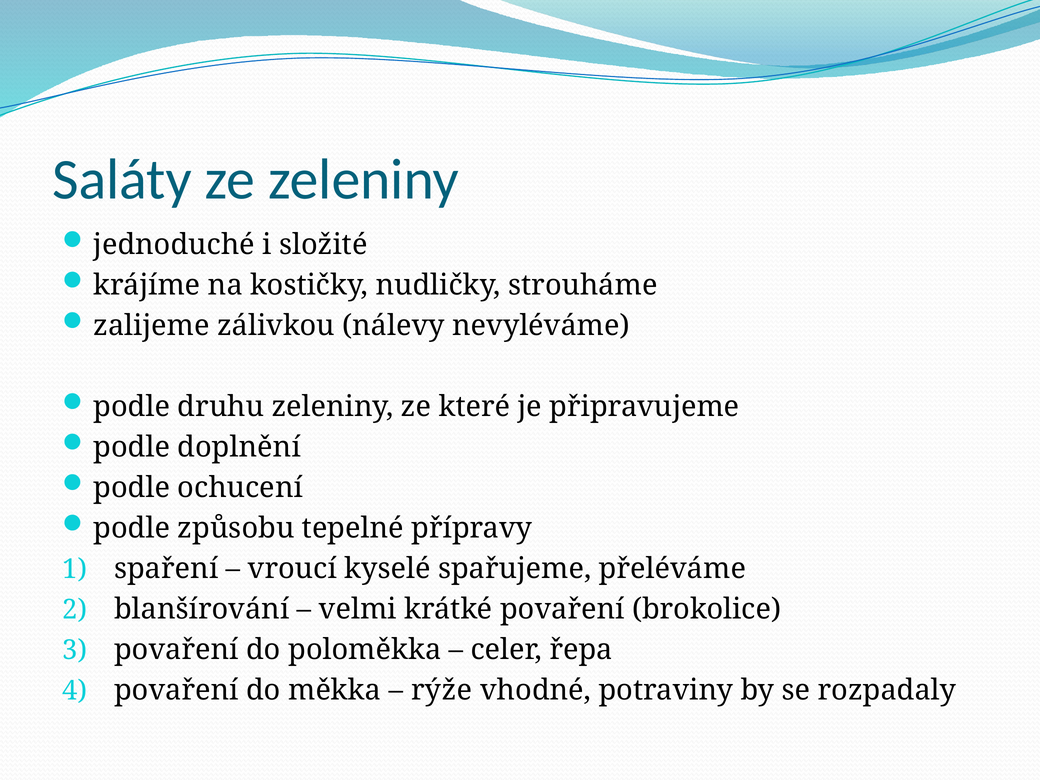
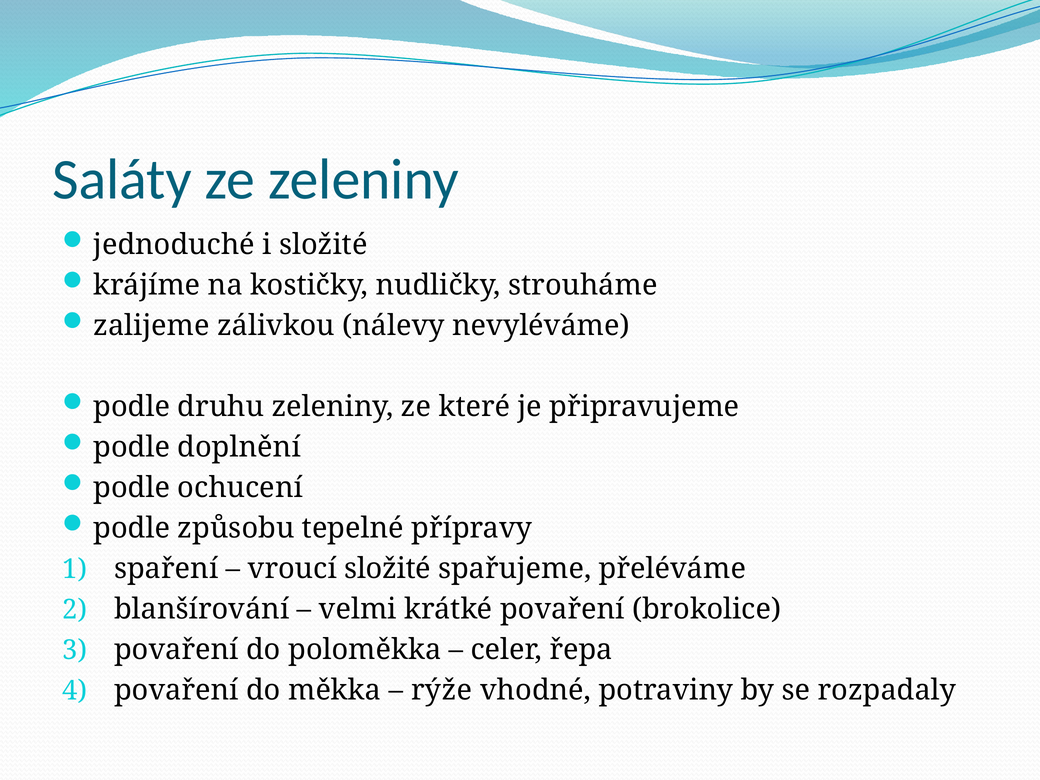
vroucí kyselé: kyselé -> složité (388, 569)
